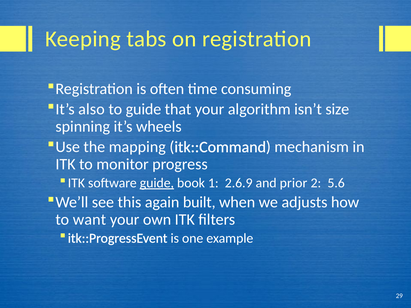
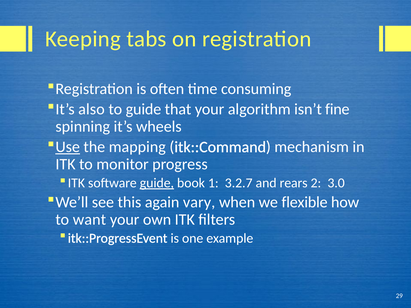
size: size -> fine (337, 109)
Use underline: none -> present (68, 147)
2.6.9: 2.6.9 -> 3.2.7 (239, 183)
prior: prior -> rears (294, 183)
5.6: 5.6 -> 3.0 (336, 183)
built: built -> vary (199, 202)
adjusts: adjusts -> flexible (305, 202)
